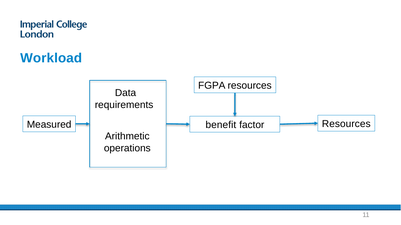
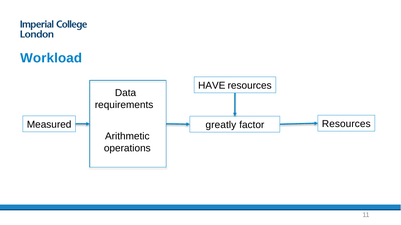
FGPA: FGPA -> HAVE (212, 86)
benefit: benefit -> greatly (221, 125)
